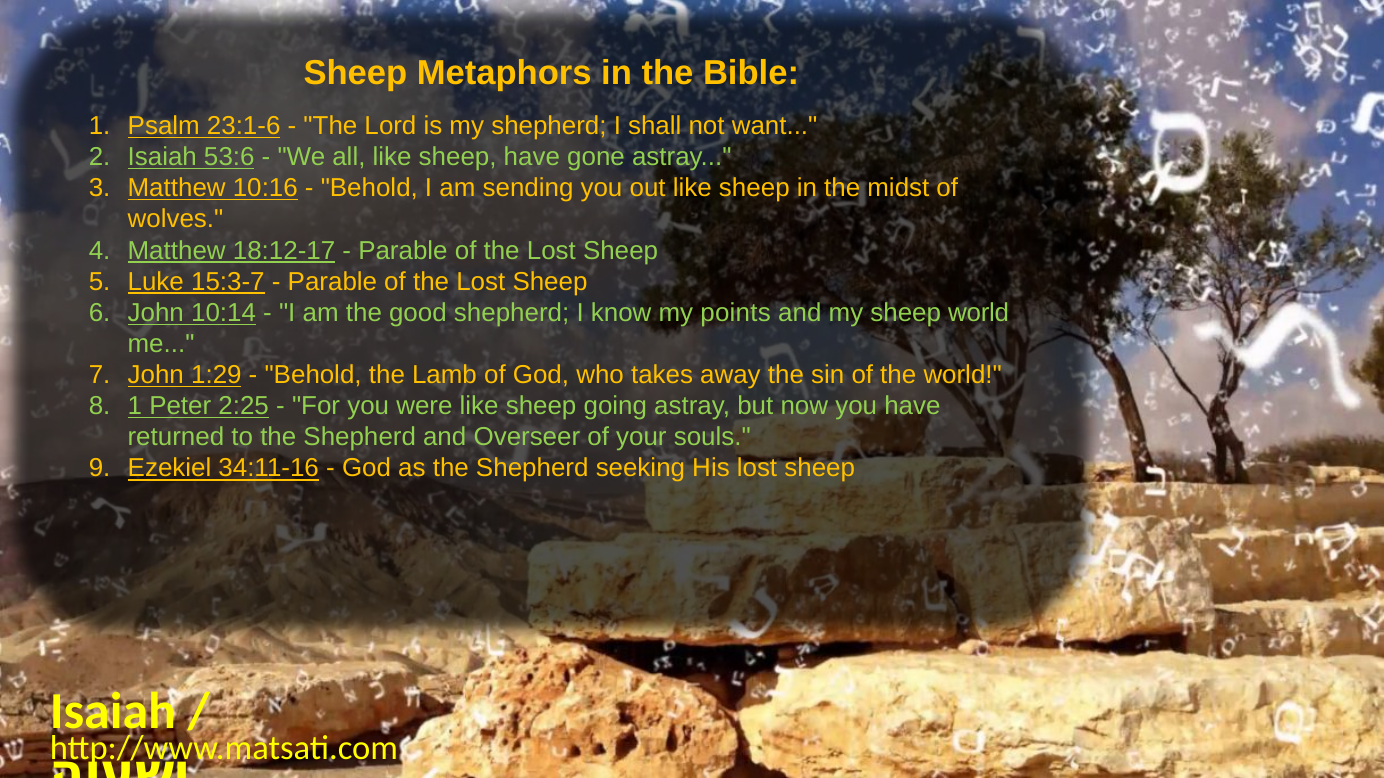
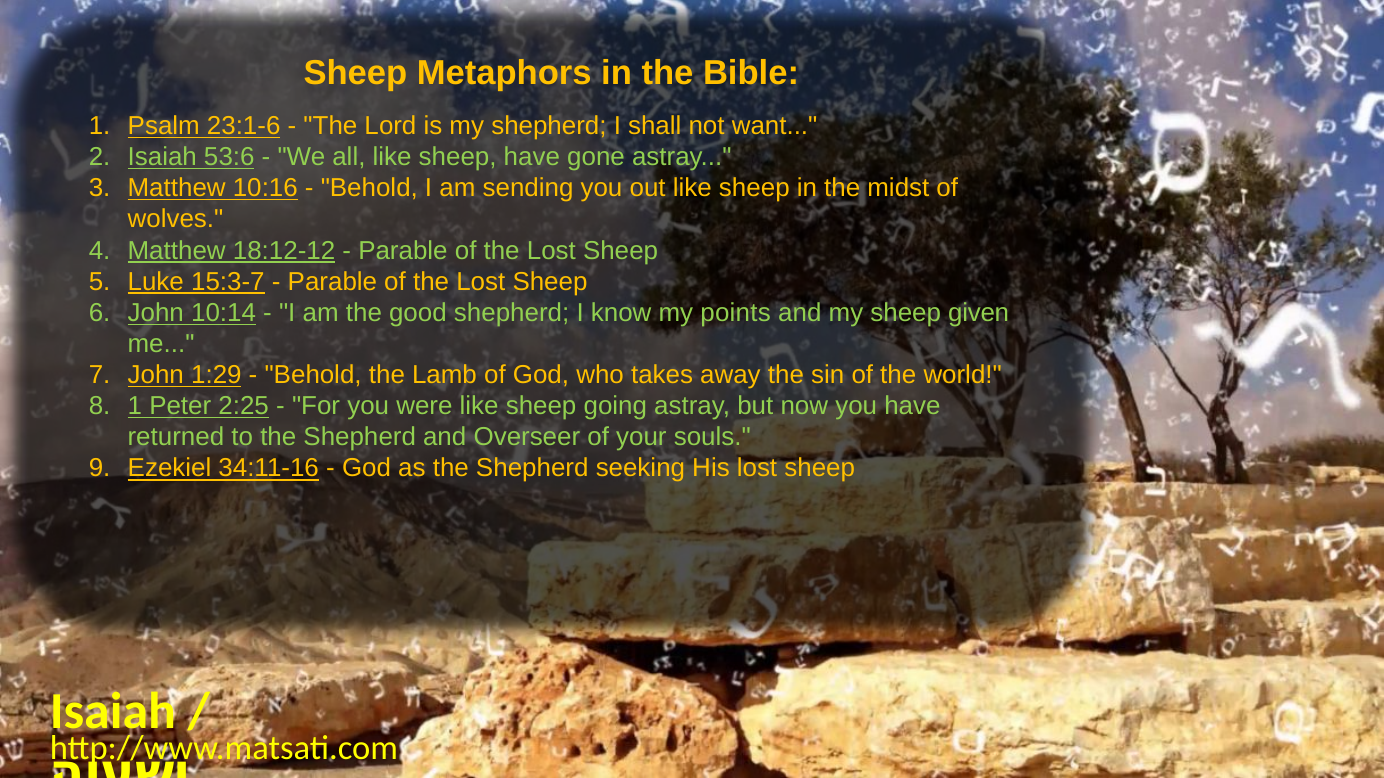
18:12-17: 18:12-17 -> 18:12-12 (284, 251)
sheep world: world -> given (979, 313)
